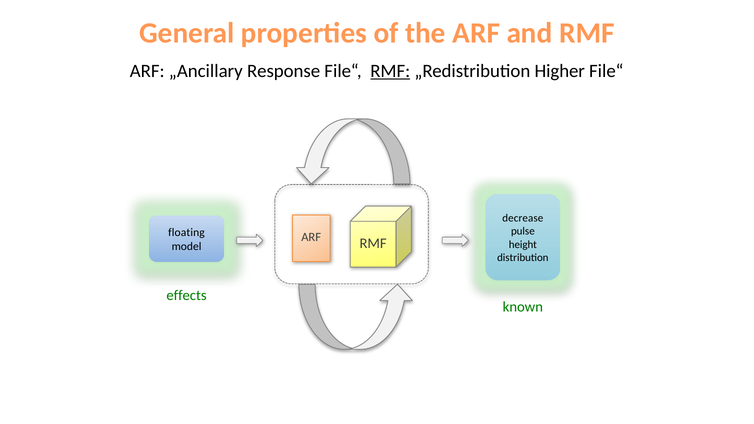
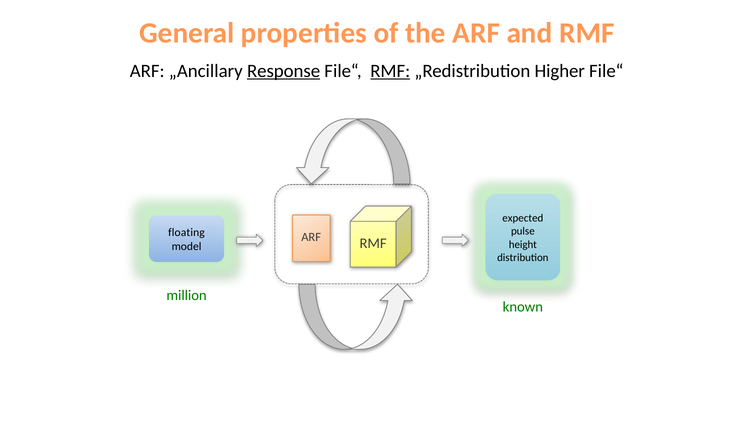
Response underline: none -> present (284, 71)
decrease: decrease -> expected (523, 218)
effects: effects -> million (187, 296)
